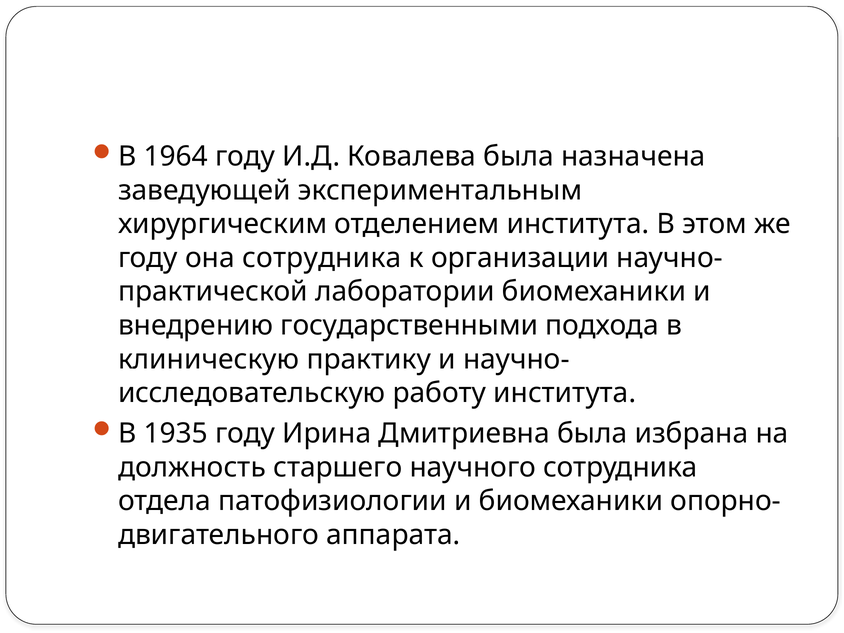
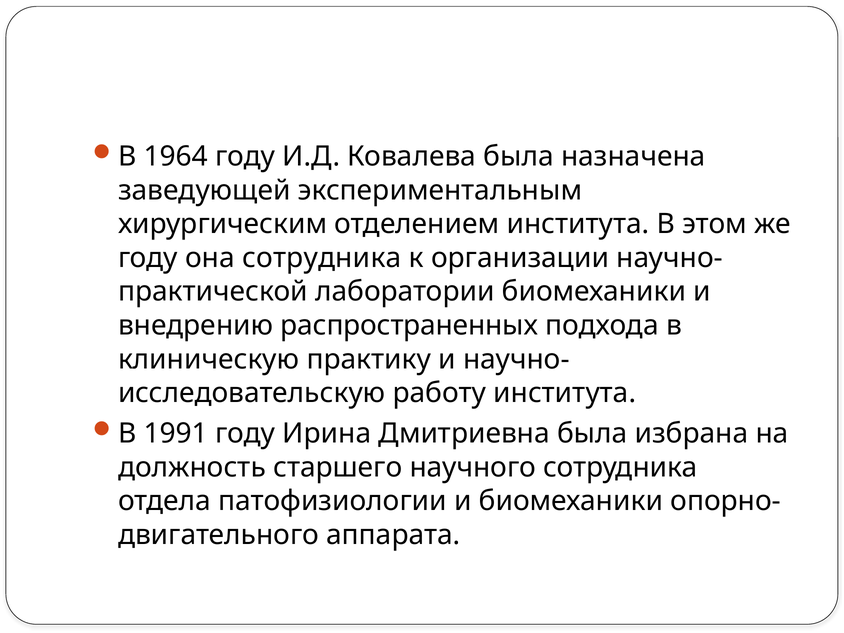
государственными: государственными -> распространенных (409, 325)
1935: 1935 -> 1991 (176, 434)
